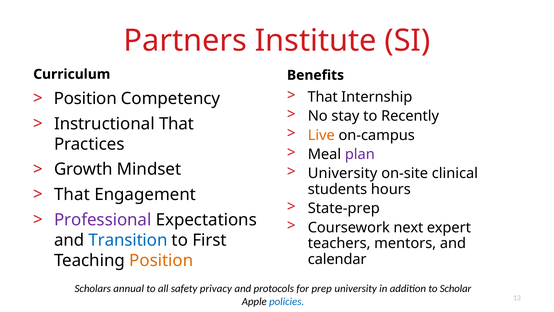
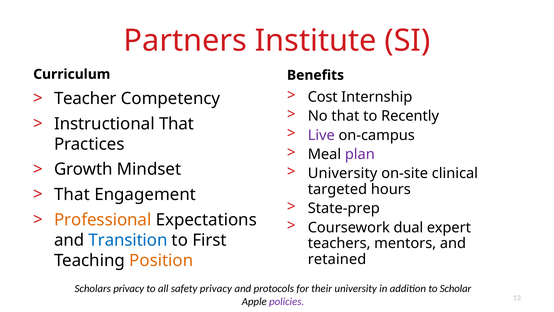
That: That -> Cost (323, 97)
Position: Position -> Teacher (85, 98)
No stay: stay -> that (345, 116)
Live colour: orange -> purple (321, 135)
students: students -> targeted (337, 189)
Professional colour: purple -> orange (103, 220)
next: next -> dual (408, 227)
calendar: calendar -> retained (337, 259)
Scholars annual: annual -> privacy (129, 288)
prep: prep -> their (322, 288)
policies colour: blue -> purple (287, 301)
